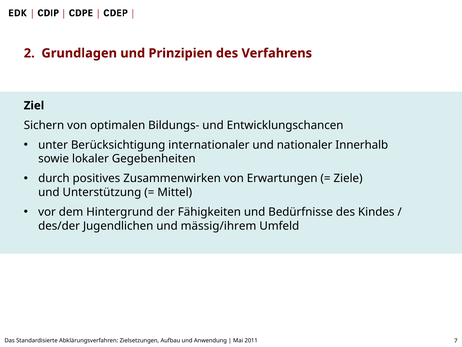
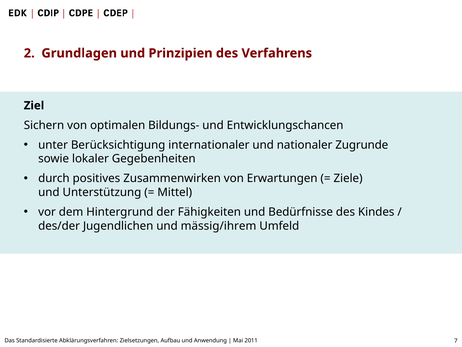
Innerhalb: Innerhalb -> Zugrunde (362, 145)
